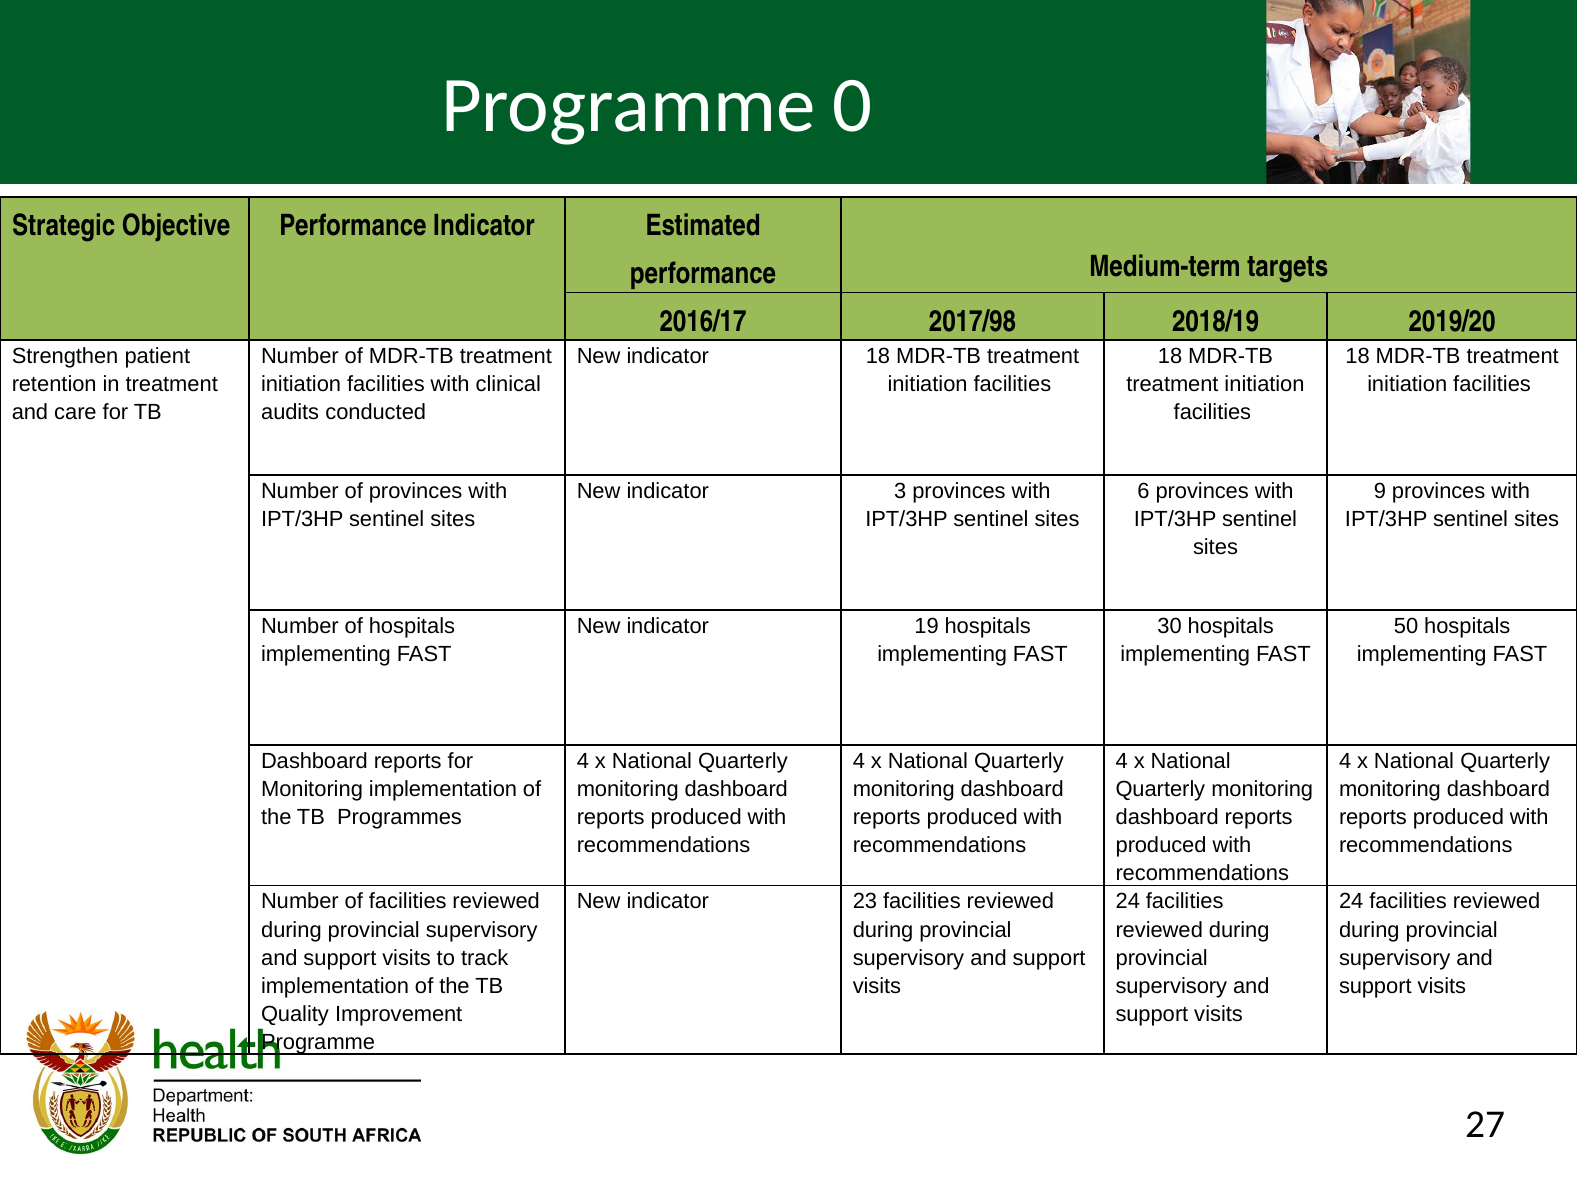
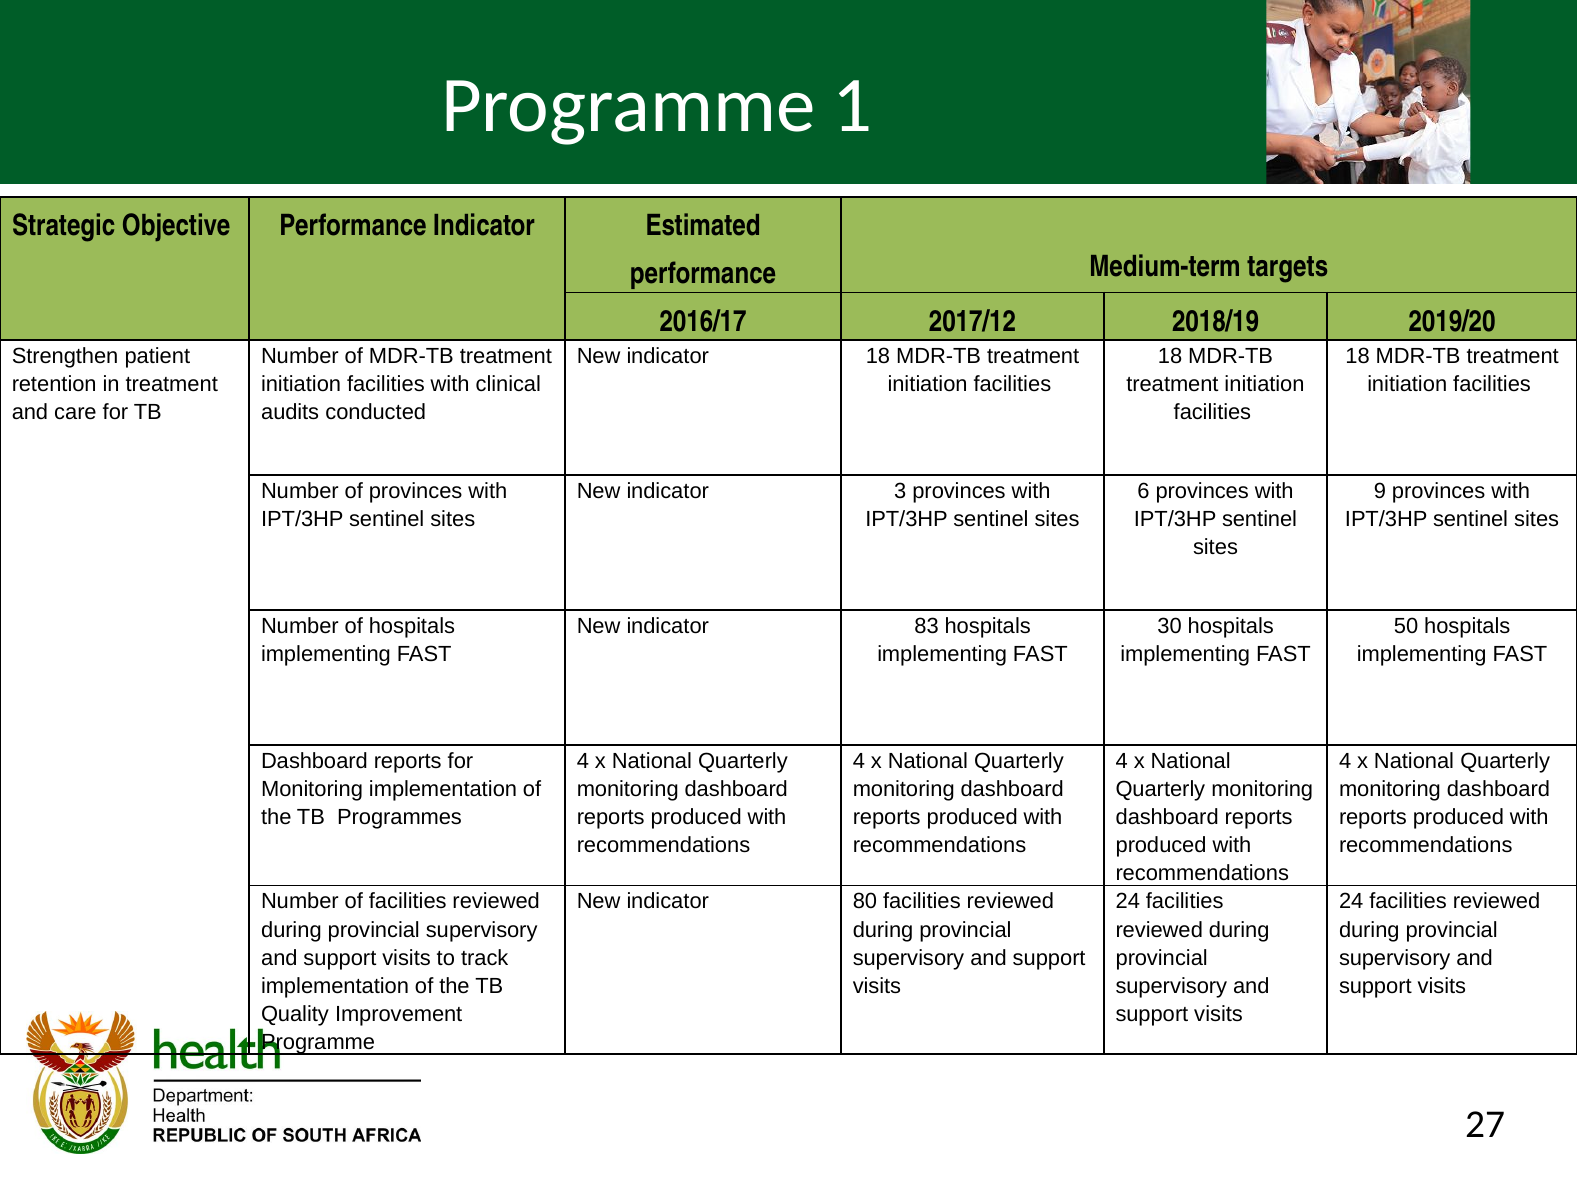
0: 0 -> 1 (853, 106)
2017/98: 2017/98 -> 2017/12 (973, 322)
19: 19 -> 83 (927, 627)
23: 23 -> 80 (865, 902)
